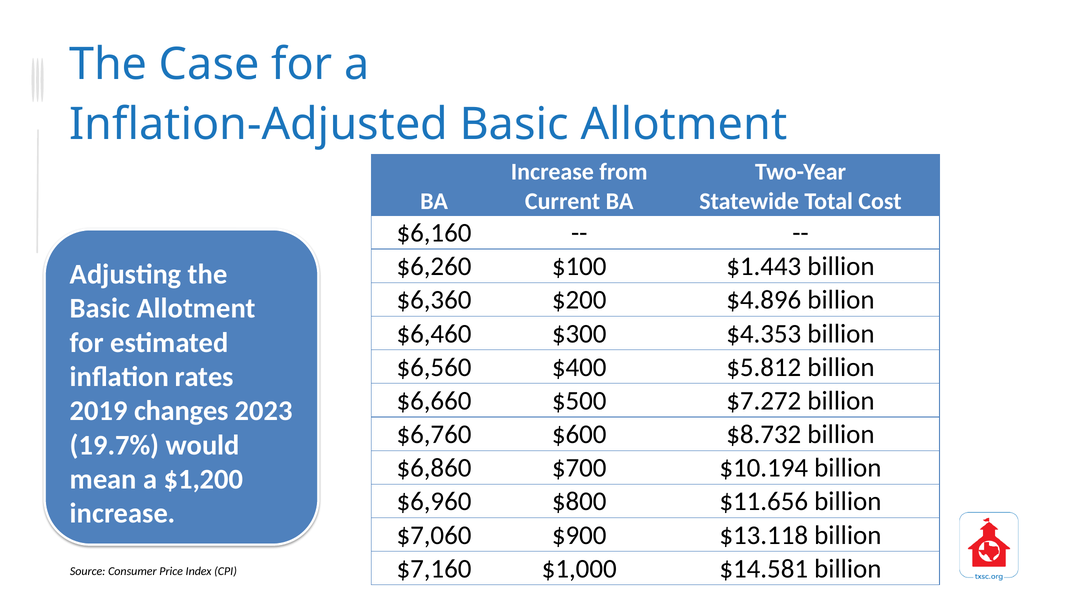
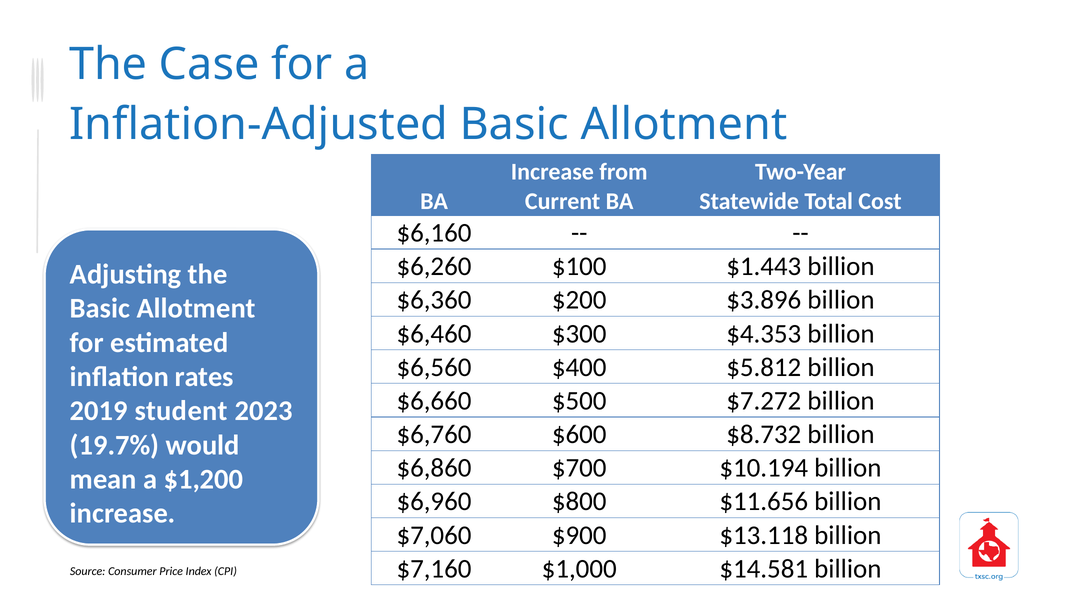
$4.896: $4.896 -> $3.896 (764, 300)
changes: changes -> student (181, 411)
